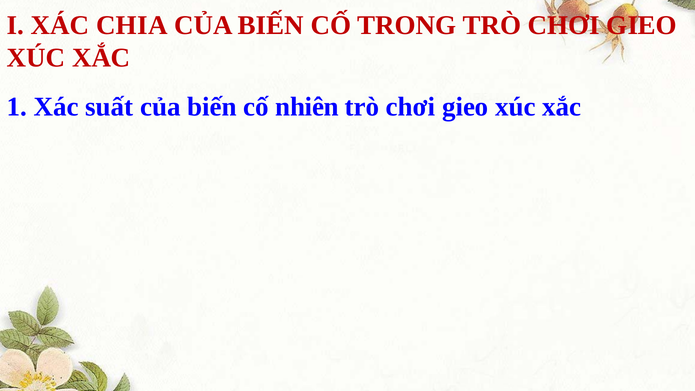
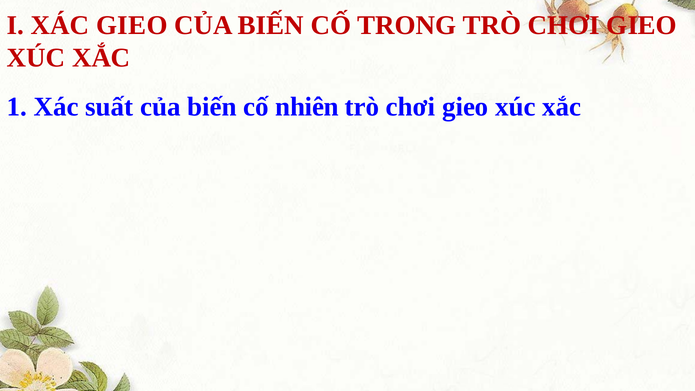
XÁC CHIA: CHIA -> GIEO (132, 25)
